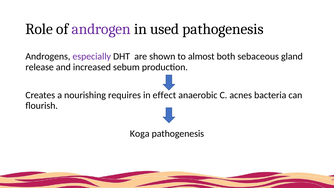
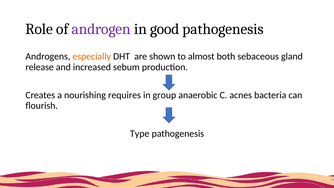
used: used -> good (165, 29)
especially colour: purple -> orange (92, 56)
effect: effect -> group (164, 95)
Koga: Koga -> Type (140, 134)
